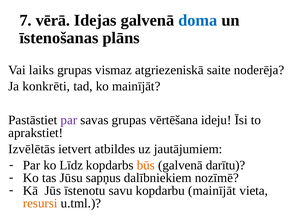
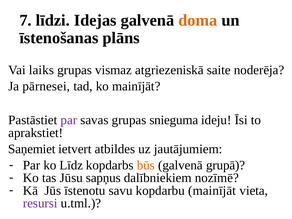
vērā: vērā -> līdzi (53, 20)
doma colour: blue -> orange (198, 20)
konkrēti: konkrēti -> pārnesei (46, 86)
vērtēšana: vērtēšana -> snieguma (174, 120)
Izvēlētās: Izvēlētās -> Saņemiet (32, 149)
darītu: darītu -> grupā (226, 165)
resursi colour: orange -> purple (40, 203)
